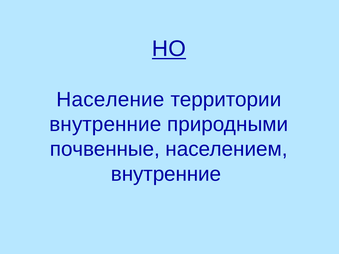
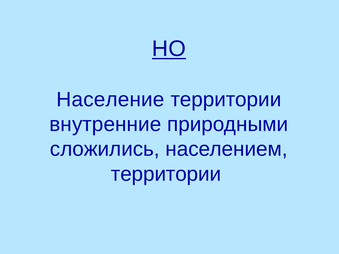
почвенные: почвенные -> сложились (105, 149)
внутренние: внутренние -> территории (166, 174)
